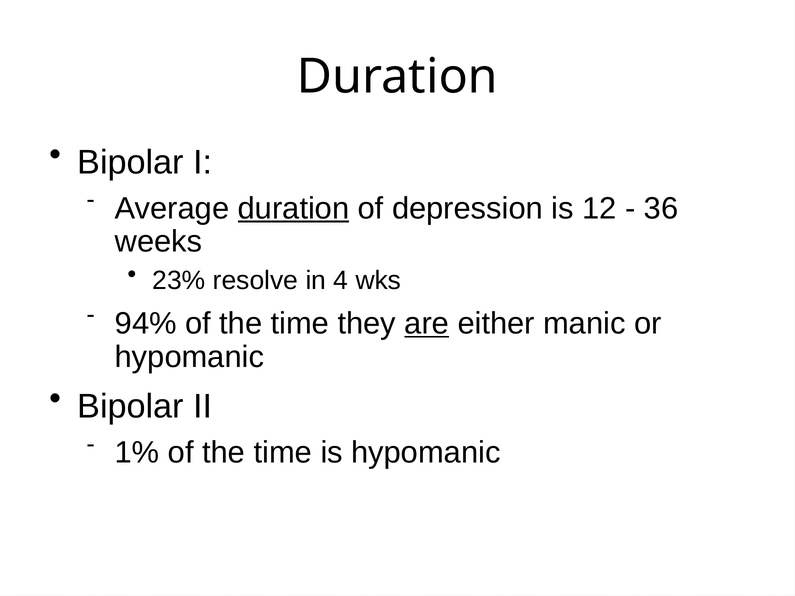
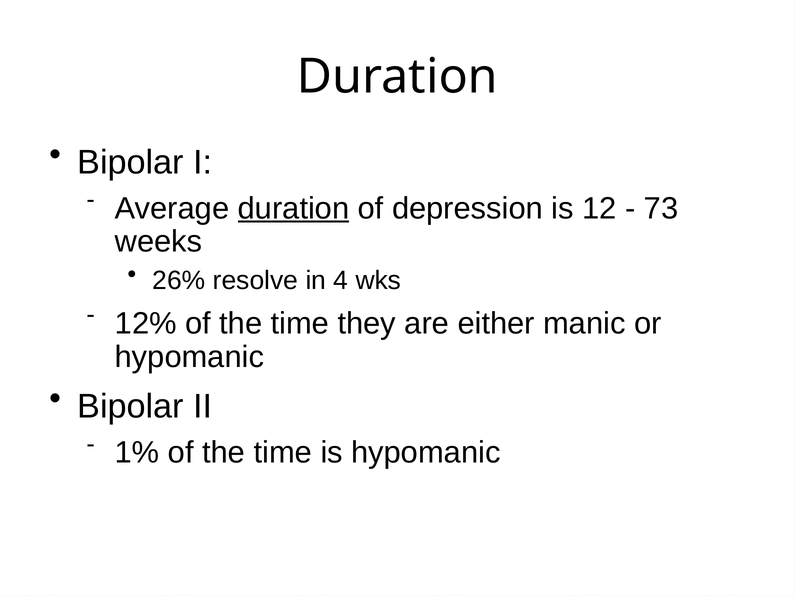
36: 36 -> 73 (661, 208)
23%: 23% -> 26% (179, 281)
94%: 94% -> 12% (146, 324)
are underline: present -> none (427, 324)
